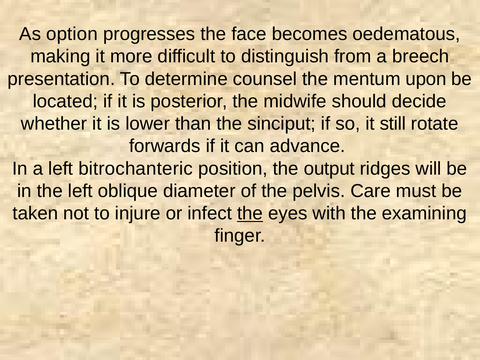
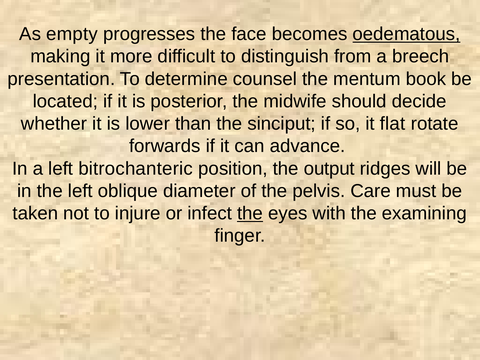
option: option -> empty (72, 34)
oedematous underline: none -> present (406, 34)
upon: upon -> book (426, 79)
still: still -> flat (393, 124)
